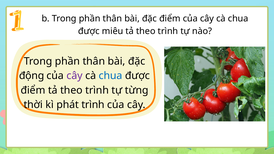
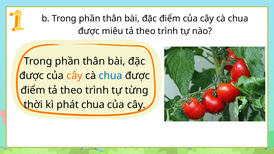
động: động -> được (32, 76)
cây colour: purple -> orange (75, 76)
phát trình: trình -> chua (93, 105)
